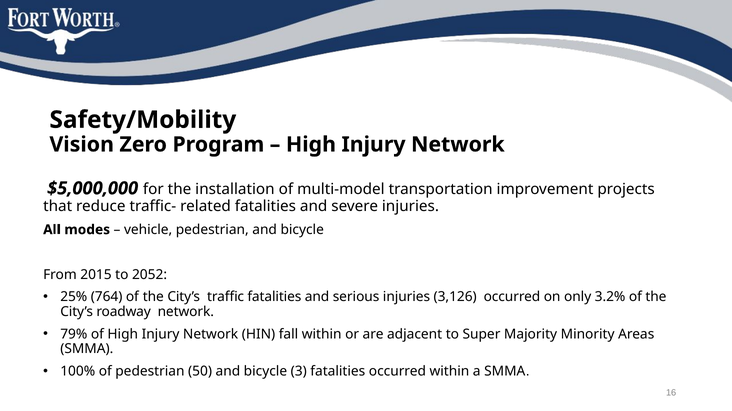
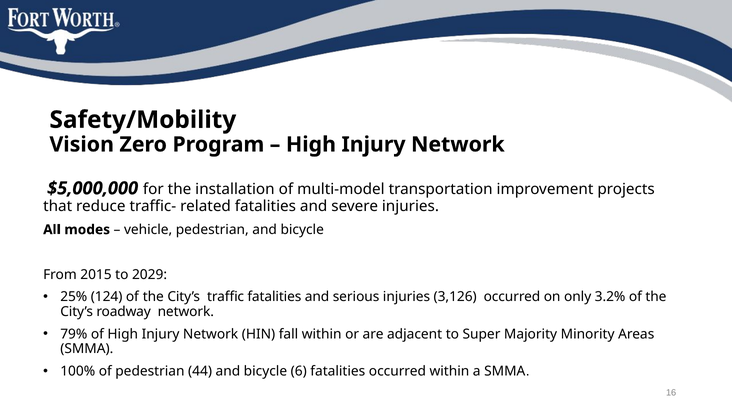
2052: 2052 -> 2029 (150, 275)
764: 764 -> 124 (107, 297)
50: 50 -> 44 (200, 372)
3: 3 -> 6 (299, 372)
